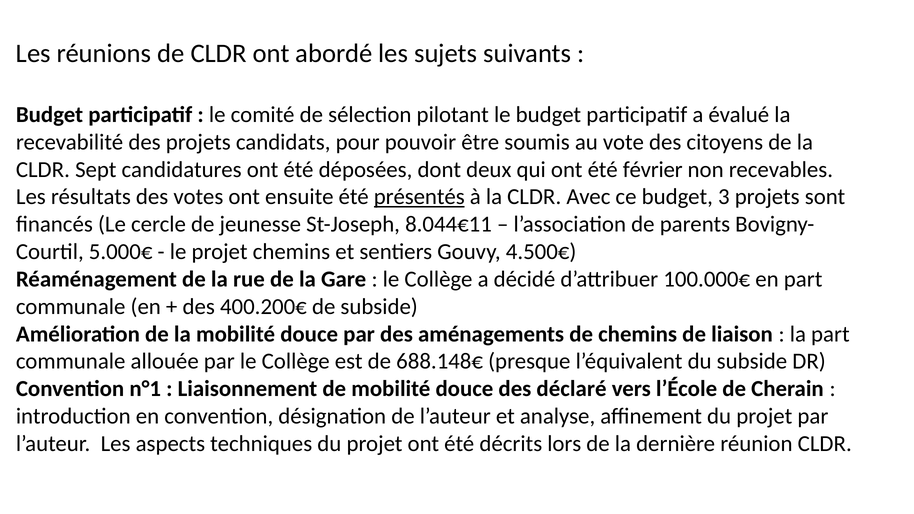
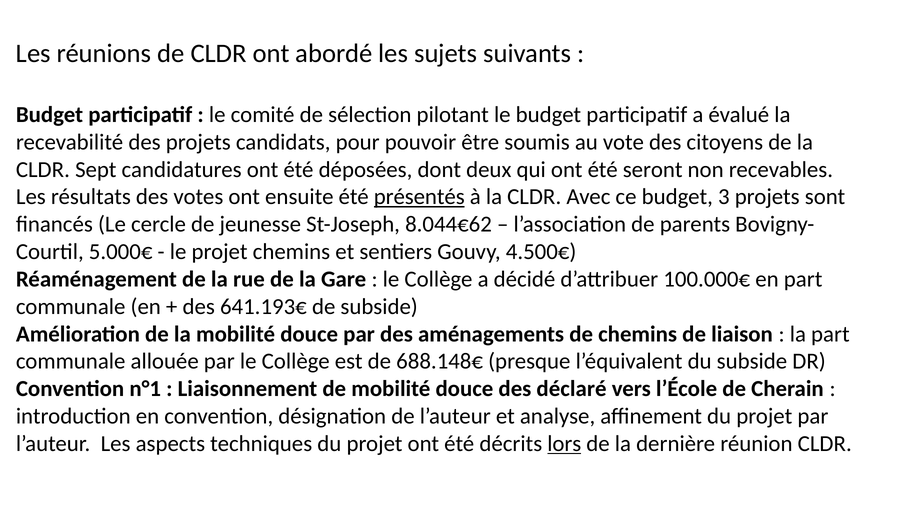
février: février -> seront (653, 170)
8.044€11: 8.044€11 -> 8.044€62 (449, 224)
400.200€: 400.200€ -> 641.193€ (263, 307)
lors underline: none -> present (564, 444)
